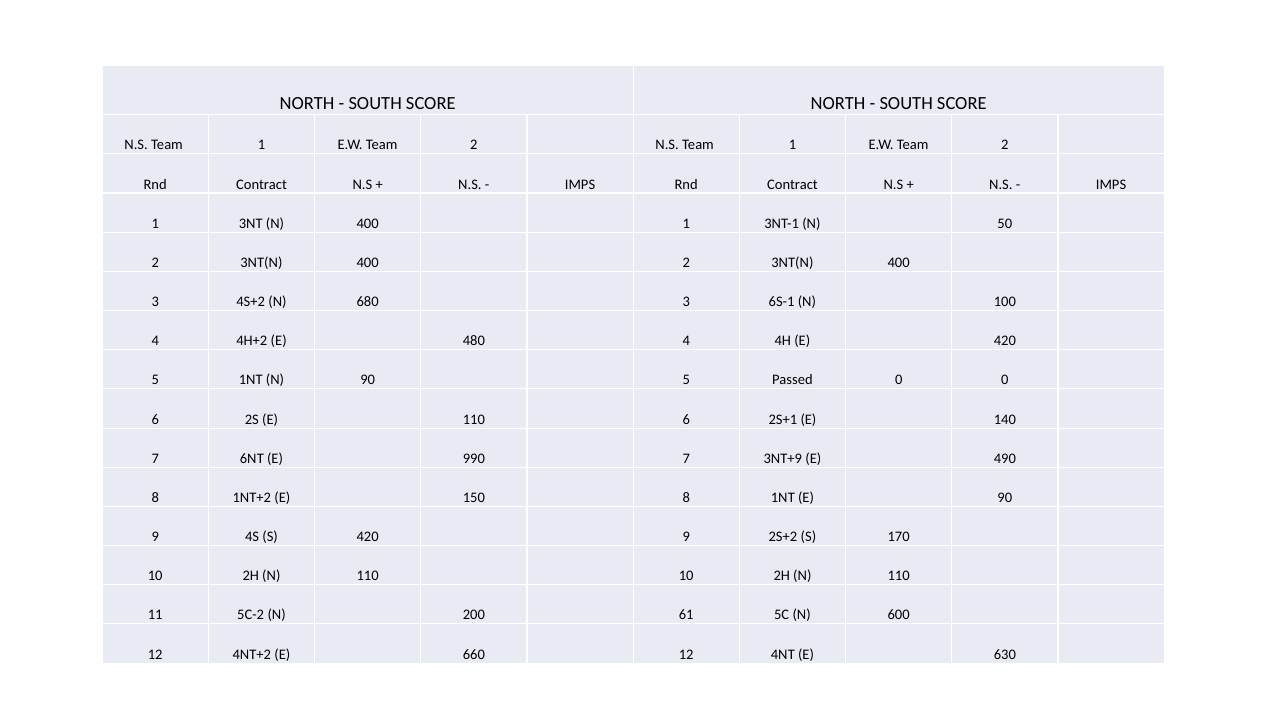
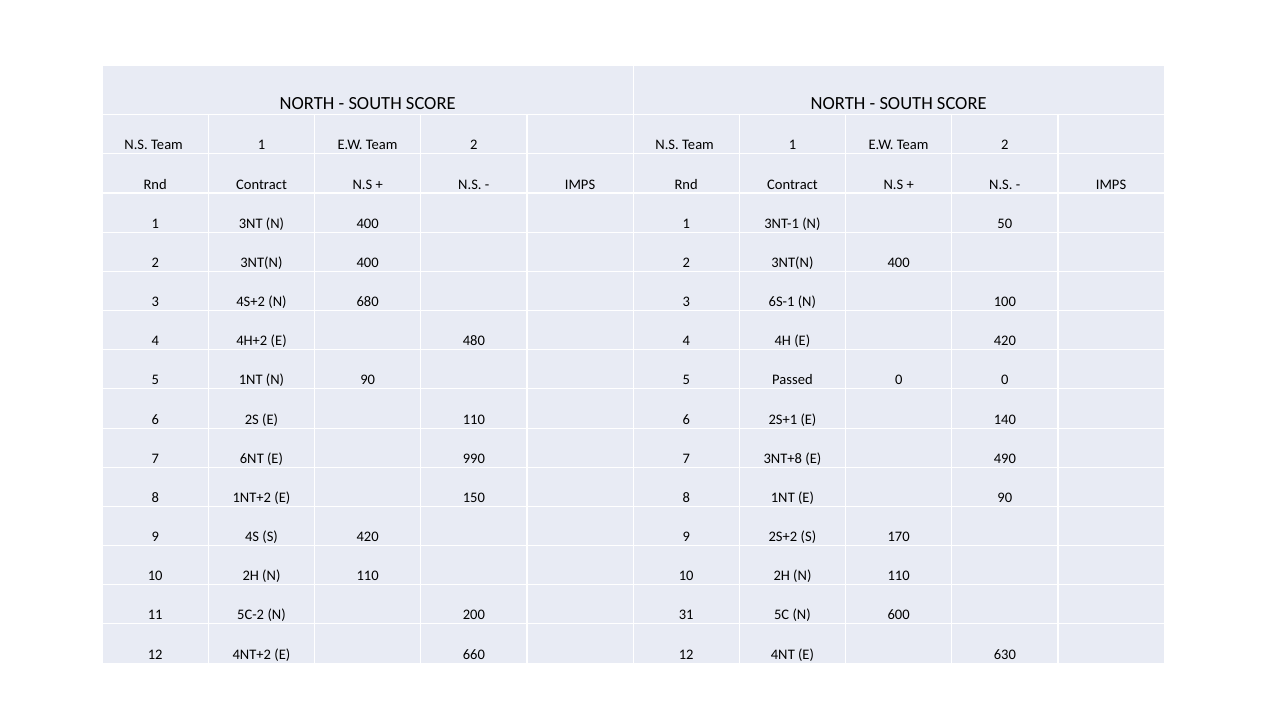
3NT+9: 3NT+9 -> 3NT+8 (783, 459)
61: 61 -> 31 (686, 615)
